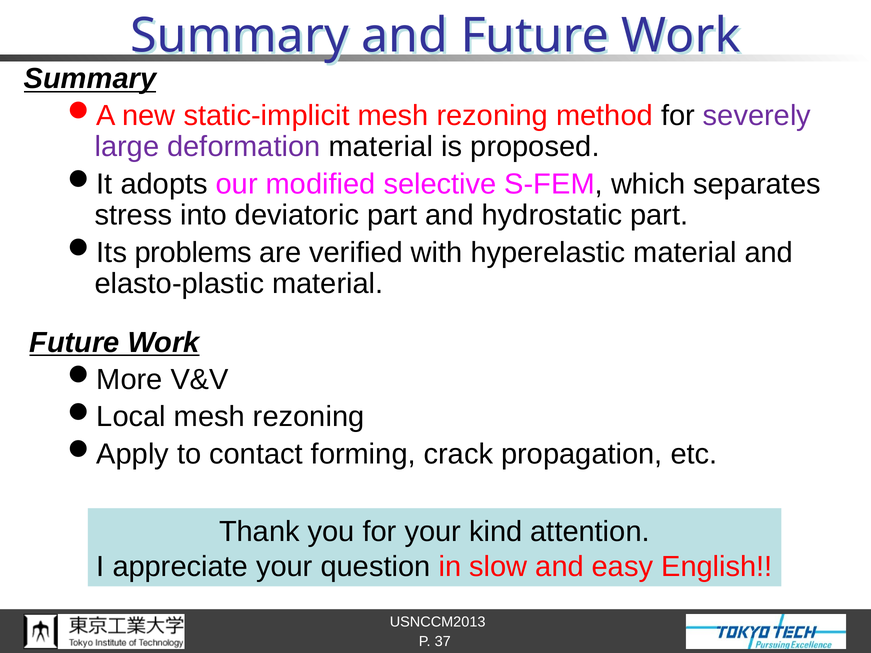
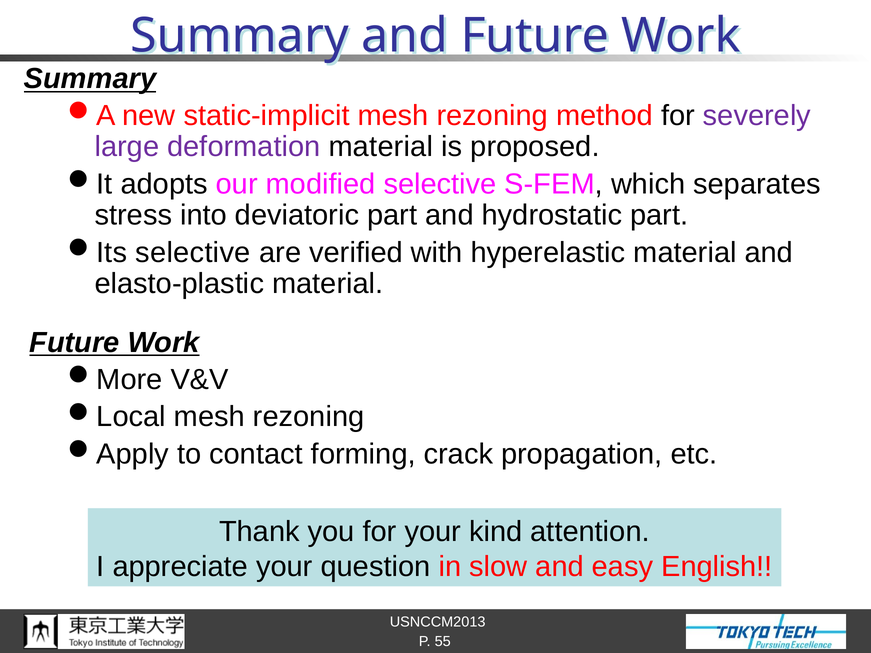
problems: problems -> selective (193, 253)
37: 37 -> 55 (443, 642)
